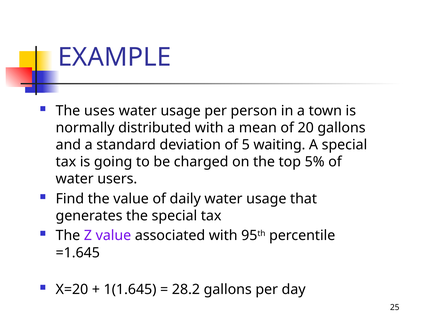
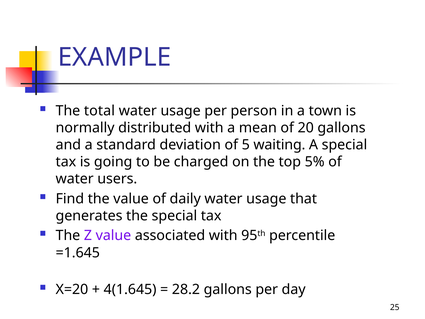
uses: uses -> total (99, 111)
1(1.645: 1(1.645 -> 4(1.645 (130, 289)
